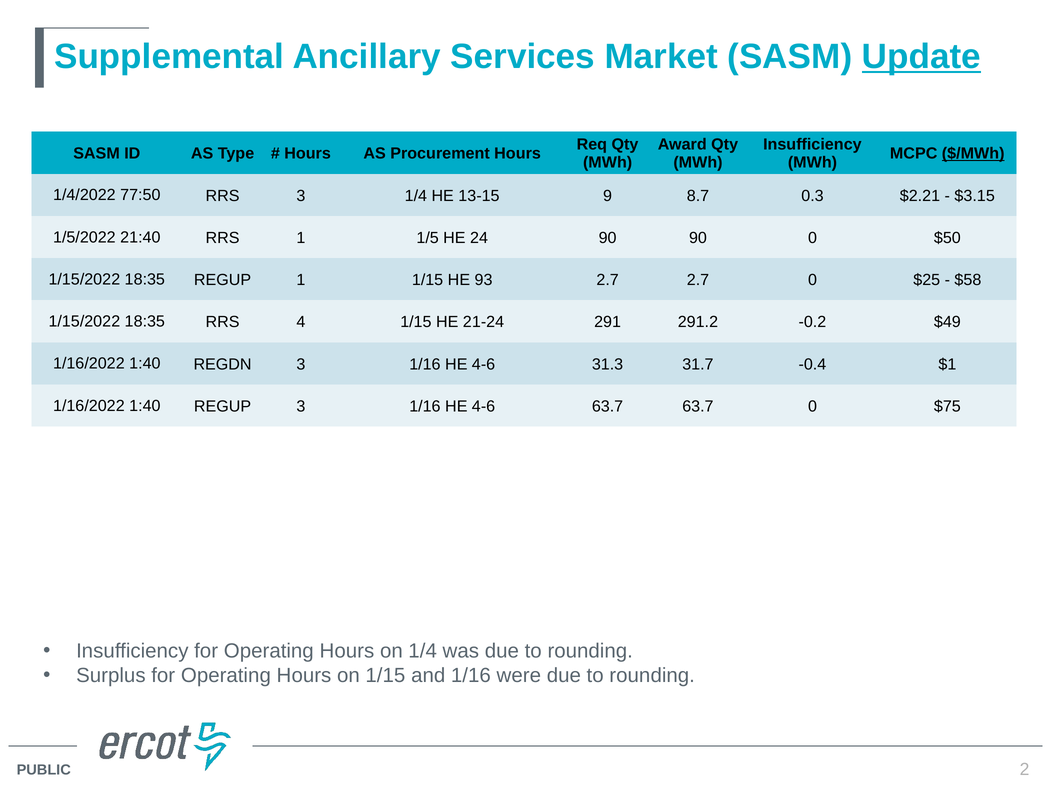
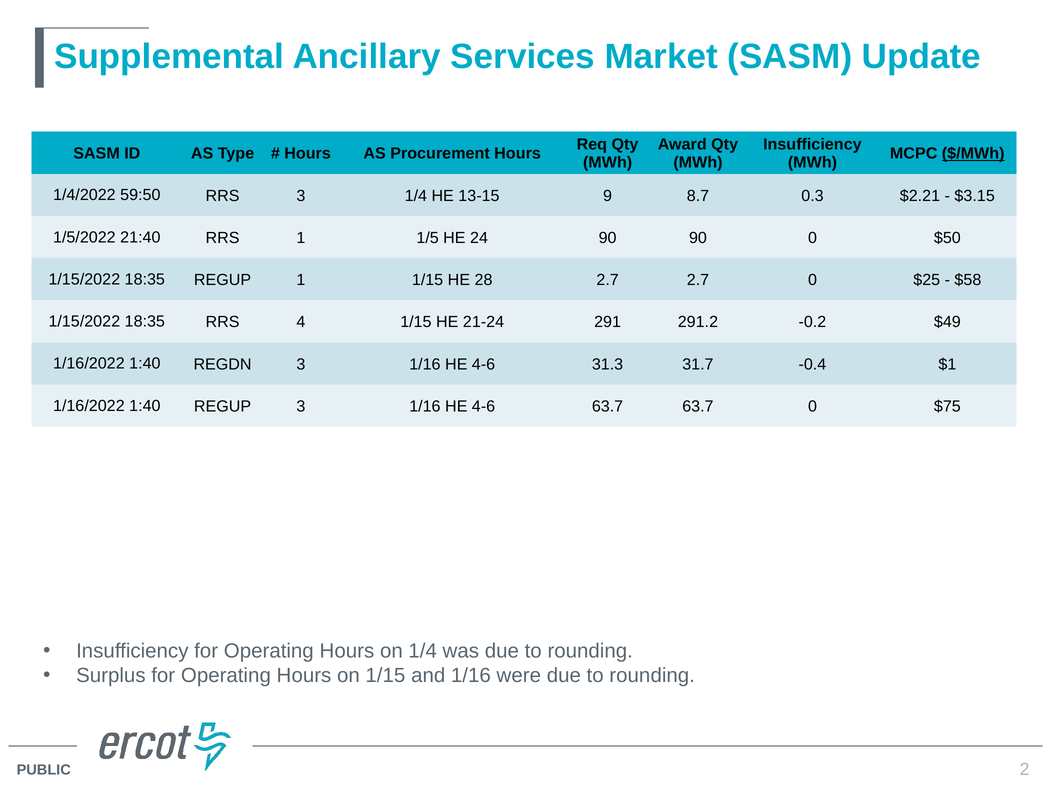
Update underline: present -> none (921, 57)
77:50: 77:50 -> 59:50 (140, 195)
93: 93 -> 28 (484, 280)
